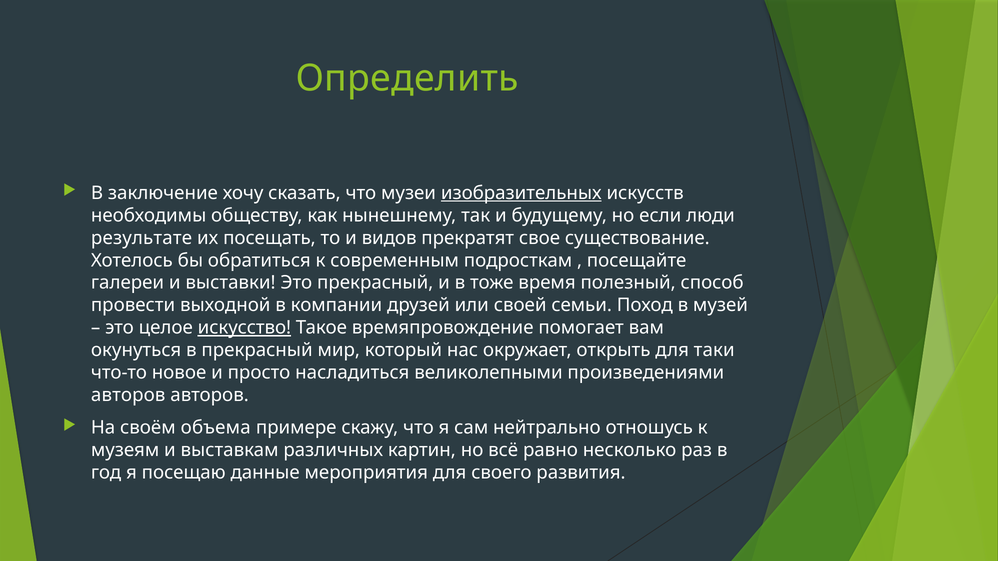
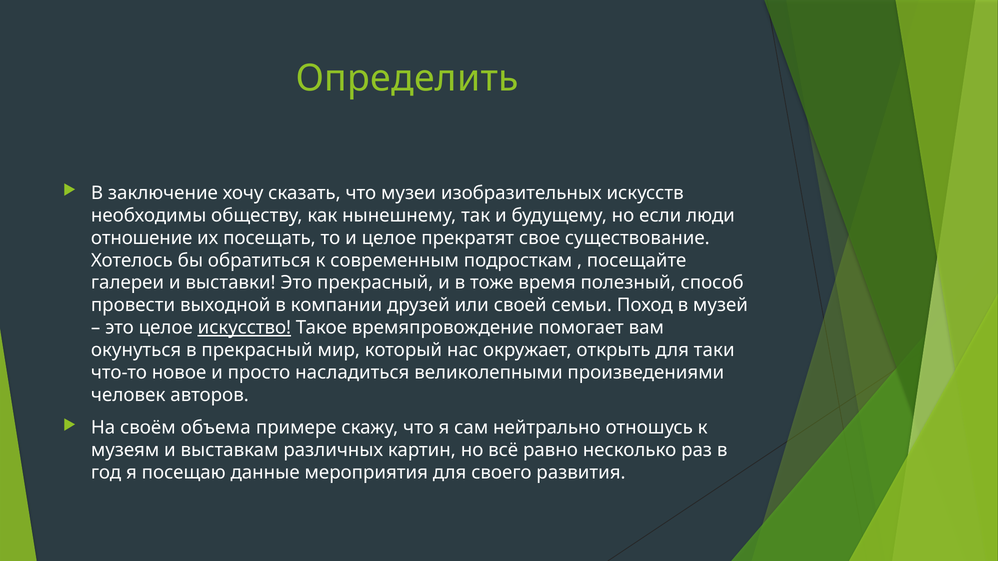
изобразительных underline: present -> none (521, 193)
результате: результате -> отношение (142, 238)
и видов: видов -> целое (389, 238)
авторов: авторов -> человек (128, 395)
